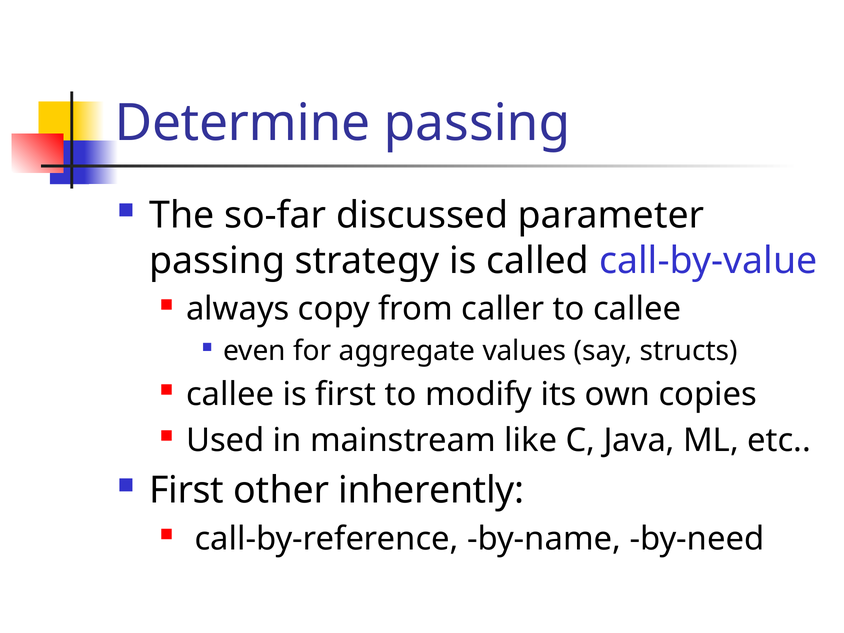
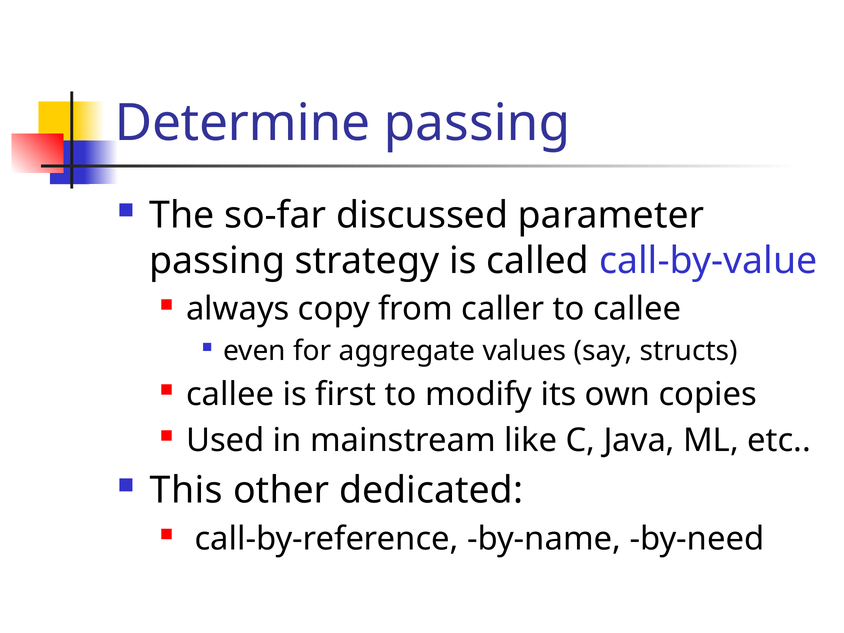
First: First -> This (186, 490)
inherently: inherently -> dedicated (431, 490)
